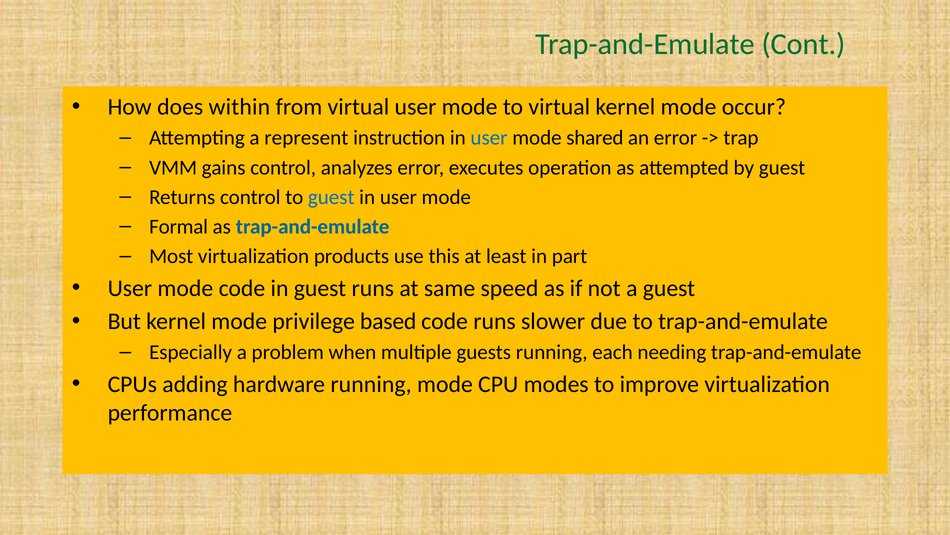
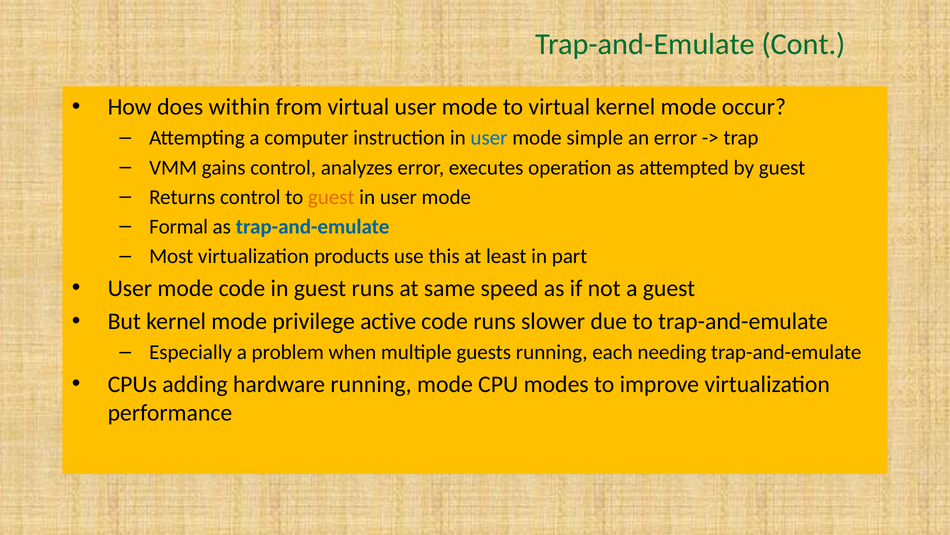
represent: represent -> computer (306, 138)
shared: shared -> simple (595, 138)
guest colour: blue -> orange (331, 197)
based: based -> active (388, 321)
